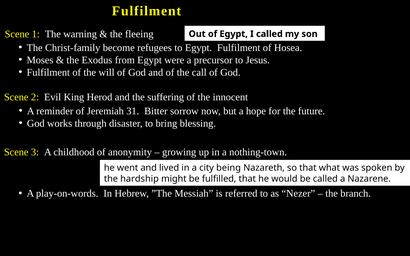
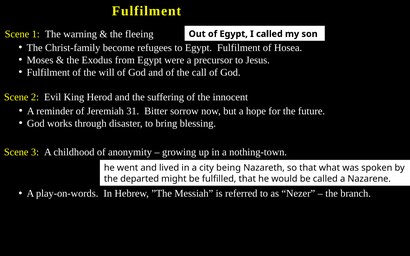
hardship: hardship -> departed (140, 179)
